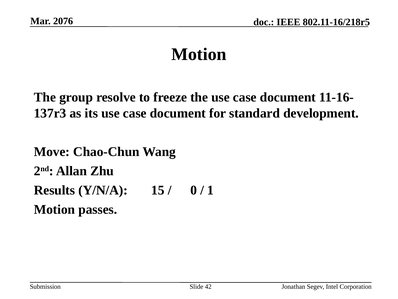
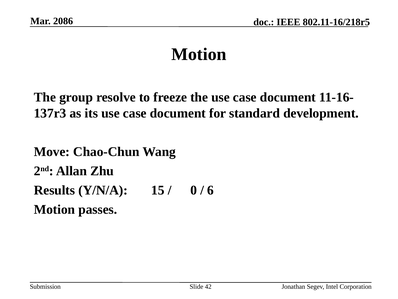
2076: 2076 -> 2086 (63, 21)
1: 1 -> 6 (211, 190)
